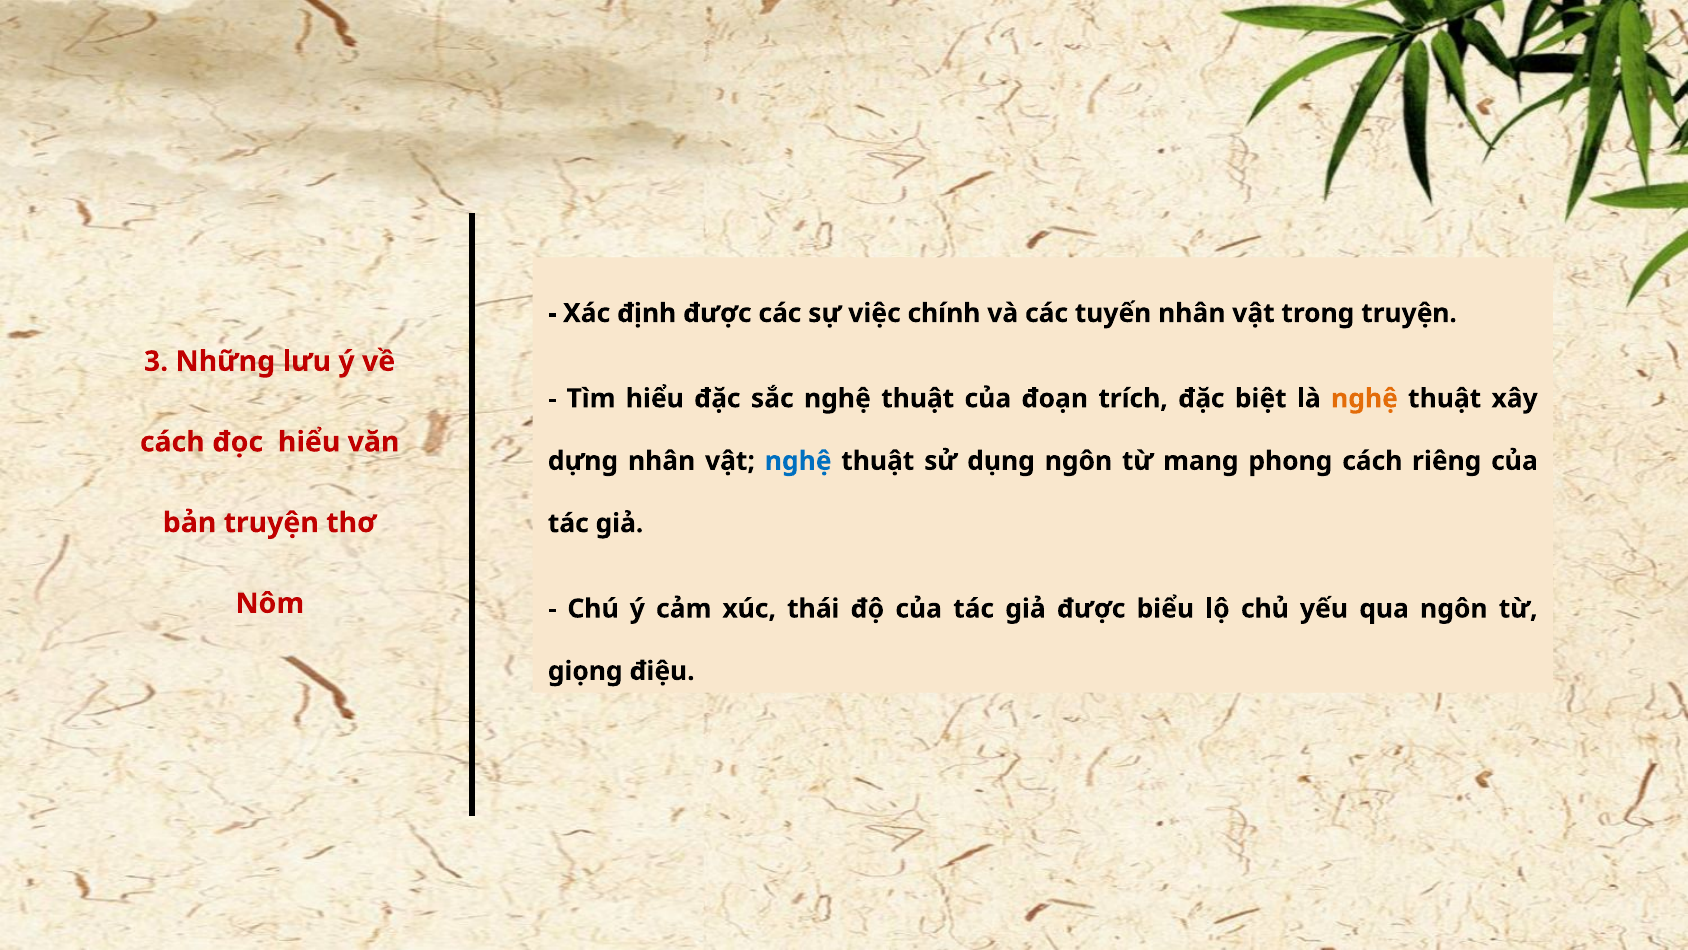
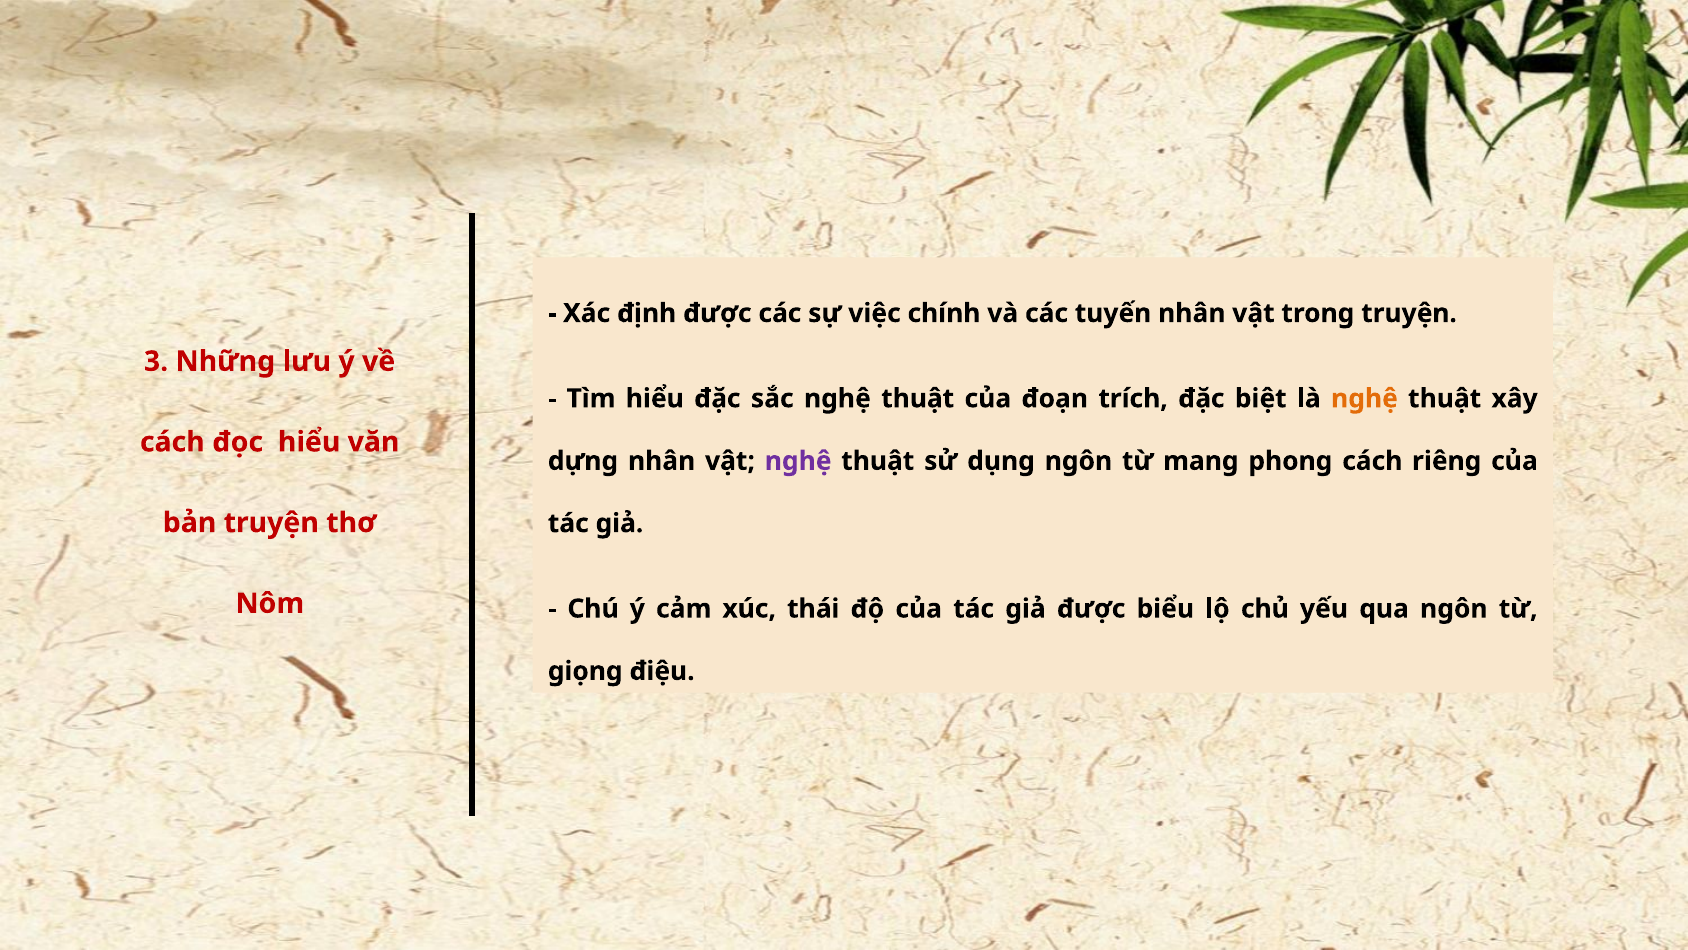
nghệ colour: blue -> purple (798, 461)
